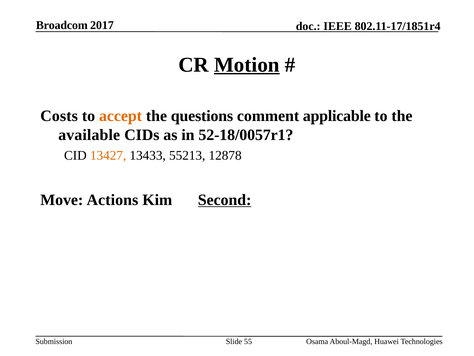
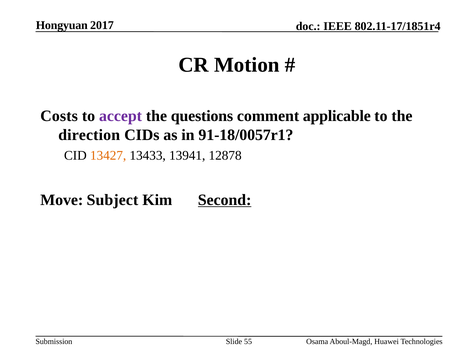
Broadcom: Broadcom -> Hongyuan (62, 25)
Motion underline: present -> none (247, 65)
accept colour: orange -> purple (121, 116)
available: available -> direction (89, 135)
52-18/0057r1: 52-18/0057r1 -> 91-18/0057r1 (246, 135)
55213: 55213 -> 13941 (187, 155)
Actions: Actions -> Subject (112, 200)
